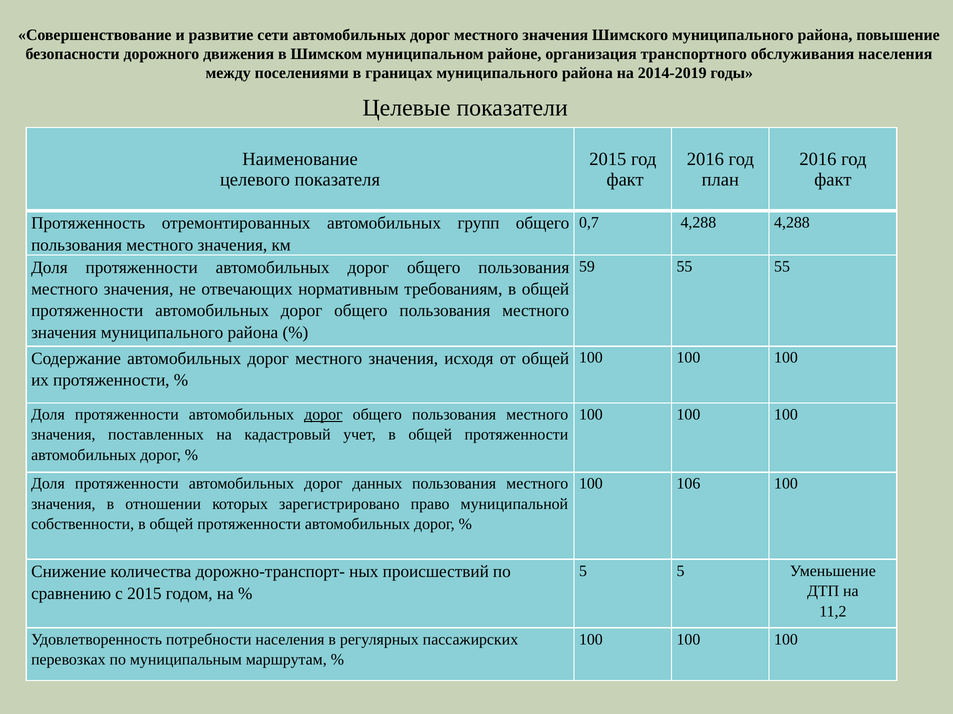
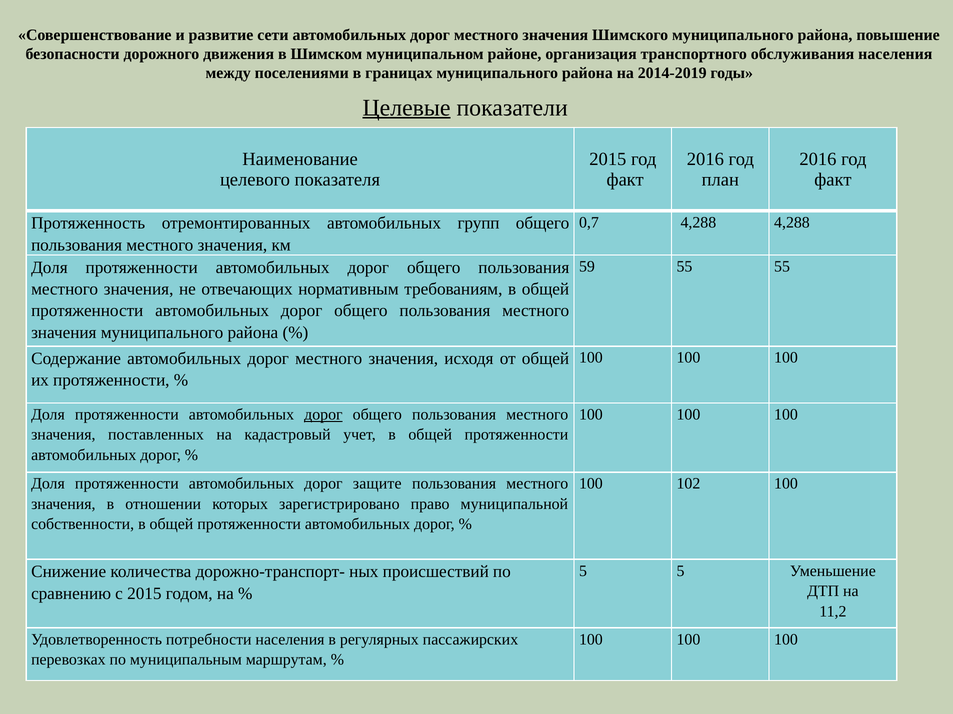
Целевые underline: none -> present (407, 108)
данных: данных -> защите (377, 484)
106: 106 -> 102 (688, 484)
